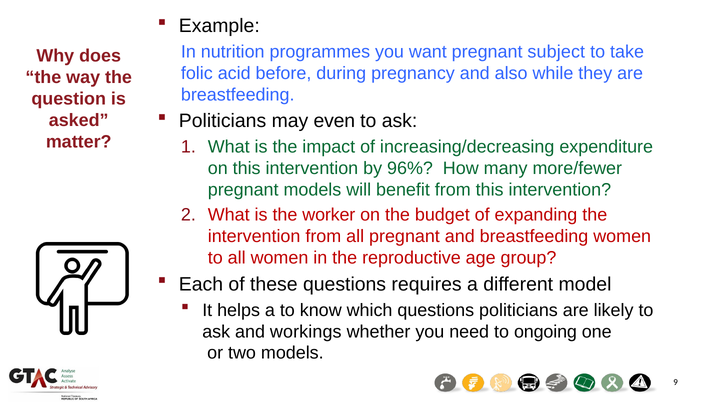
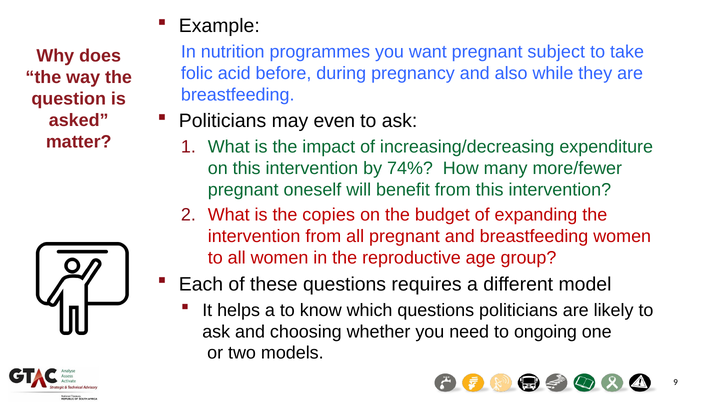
96%: 96% -> 74% (410, 168)
pregnant models: models -> oneself (312, 190)
worker: worker -> copies (329, 215)
workings: workings -> choosing (306, 332)
